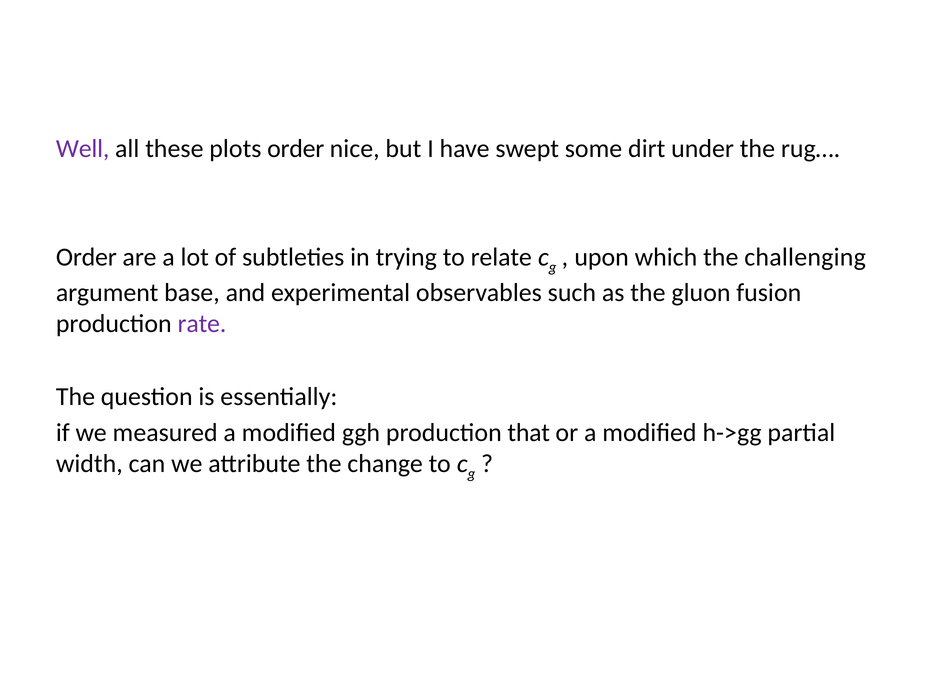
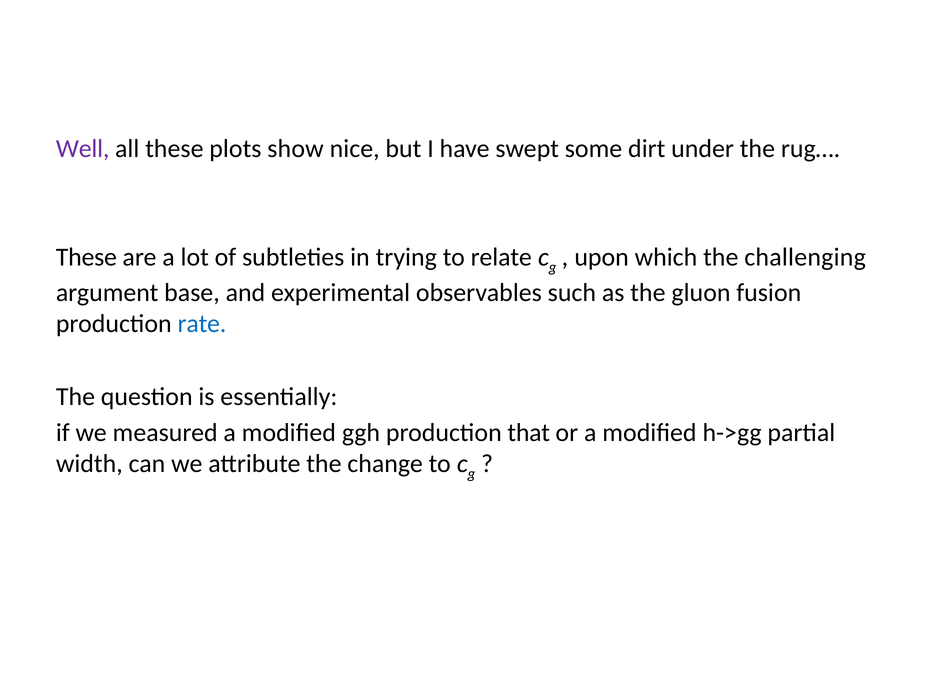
plots order: order -> show (296, 149)
Order: Order -> These (86, 257)
rate colour: purple -> blue (202, 324)
